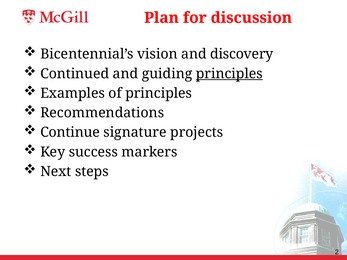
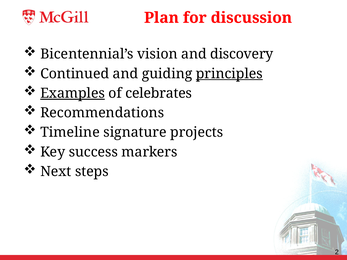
Examples underline: none -> present (73, 93)
of principles: principles -> celebrates (159, 93)
Continue: Continue -> Timeline (70, 132)
